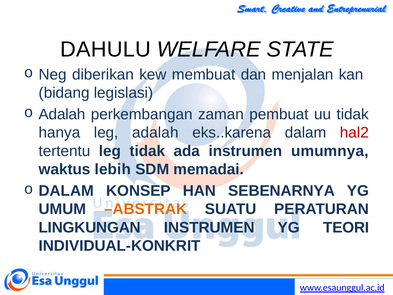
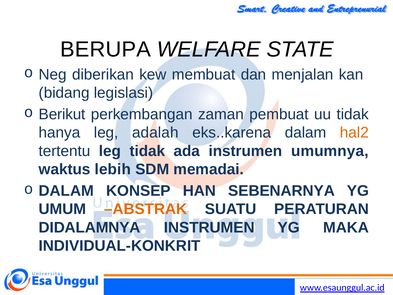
DAHULU: DAHULU -> BERUPA (106, 49)
Adalah: Adalah -> Berikut (62, 114)
hal2 colour: red -> orange (354, 133)
LINGKUNGAN: LINGKUNGAN -> DIDALAMNYA (90, 227)
TEORI: TEORI -> MAKA (346, 227)
